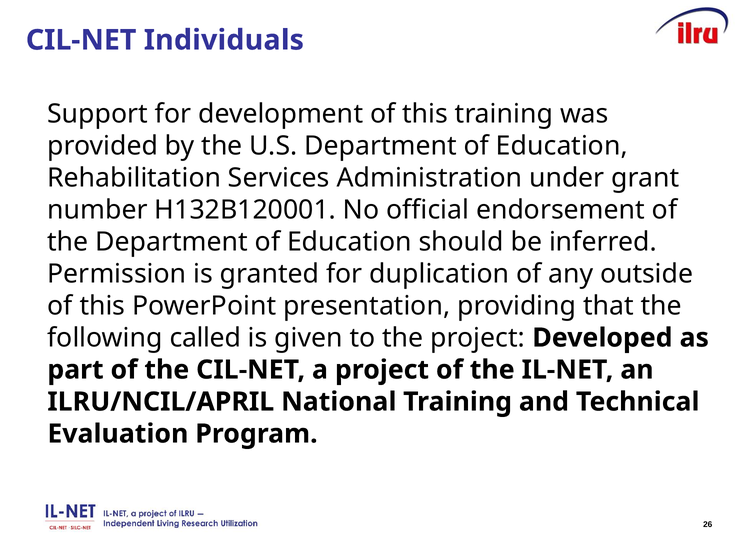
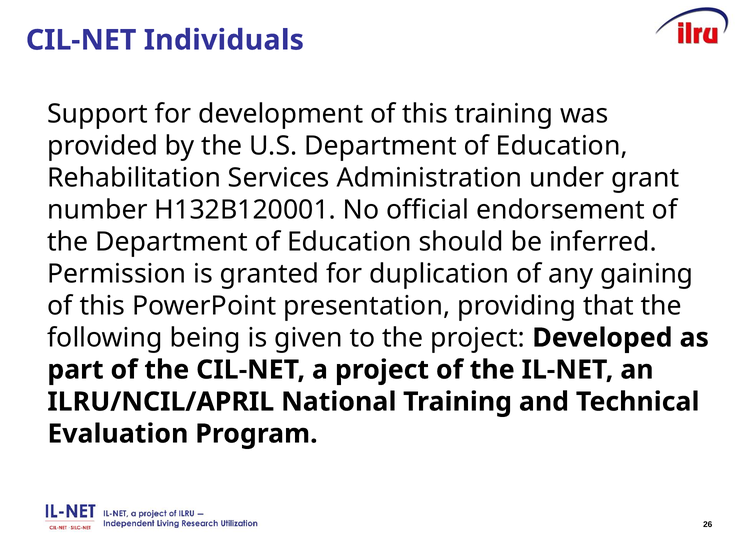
outside: outside -> gaining (647, 274)
called: called -> being (205, 338)
